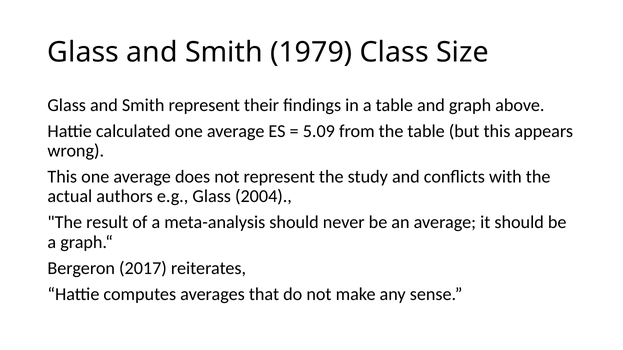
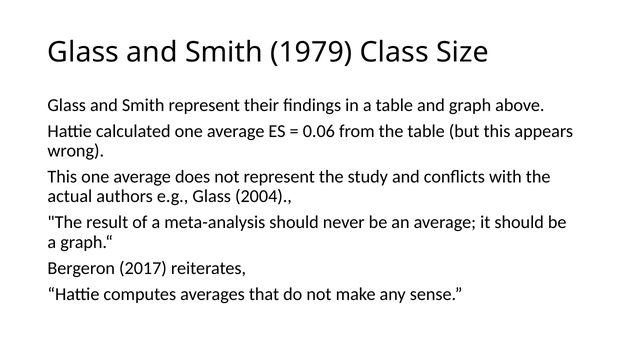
5.09: 5.09 -> 0.06 (319, 131)
